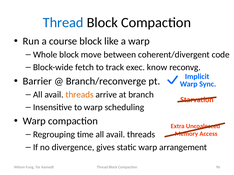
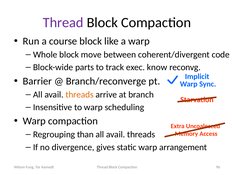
Thread colour: blue -> purple (63, 23)
fetch: fetch -> parts (85, 67)
time: time -> than (85, 135)
